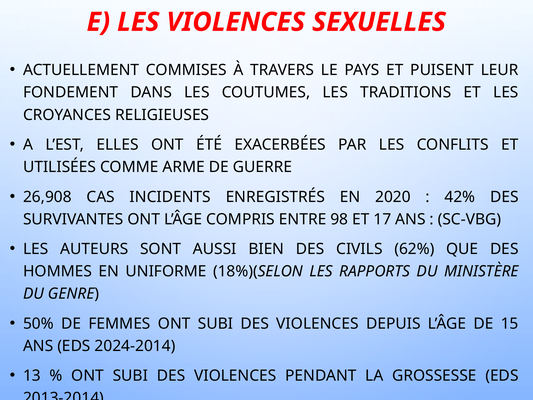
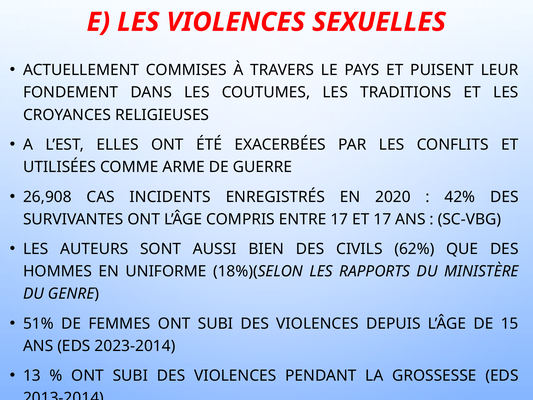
ENTRE 98: 98 -> 17 (339, 219)
50%: 50% -> 51% (38, 323)
2024-2014: 2024-2014 -> 2023-2014 (135, 346)
